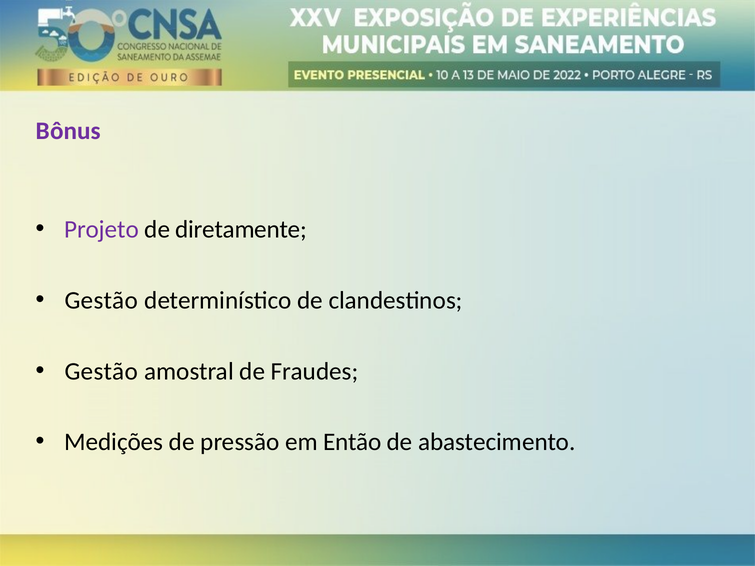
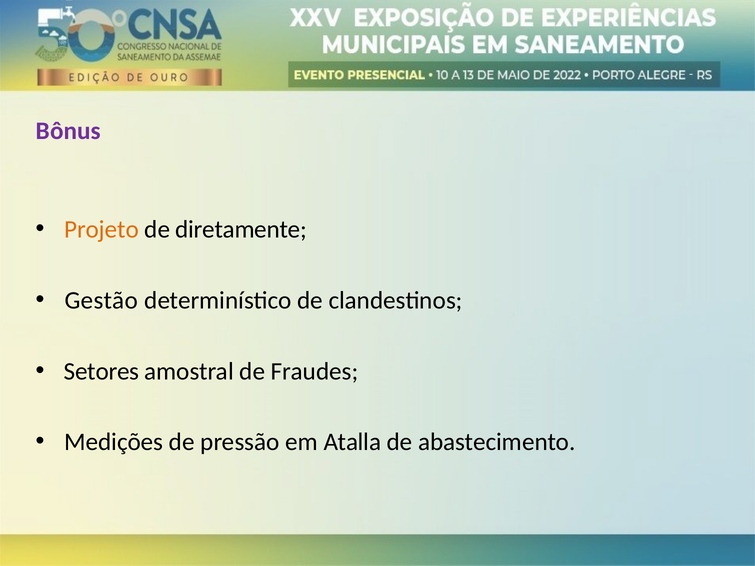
Projeto colour: purple -> orange (102, 230)
Gestão: Gestão -> Setores (102, 371)
Então: Então -> Atalla (352, 442)
